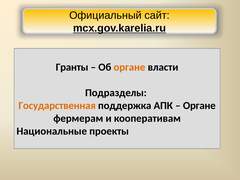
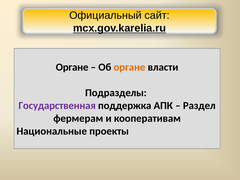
Гранты: Гранты -> Органе (72, 67)
Государственная colour: orange -> purple (57, 106)
Органе: Органе -> Раздел (199, 106)
